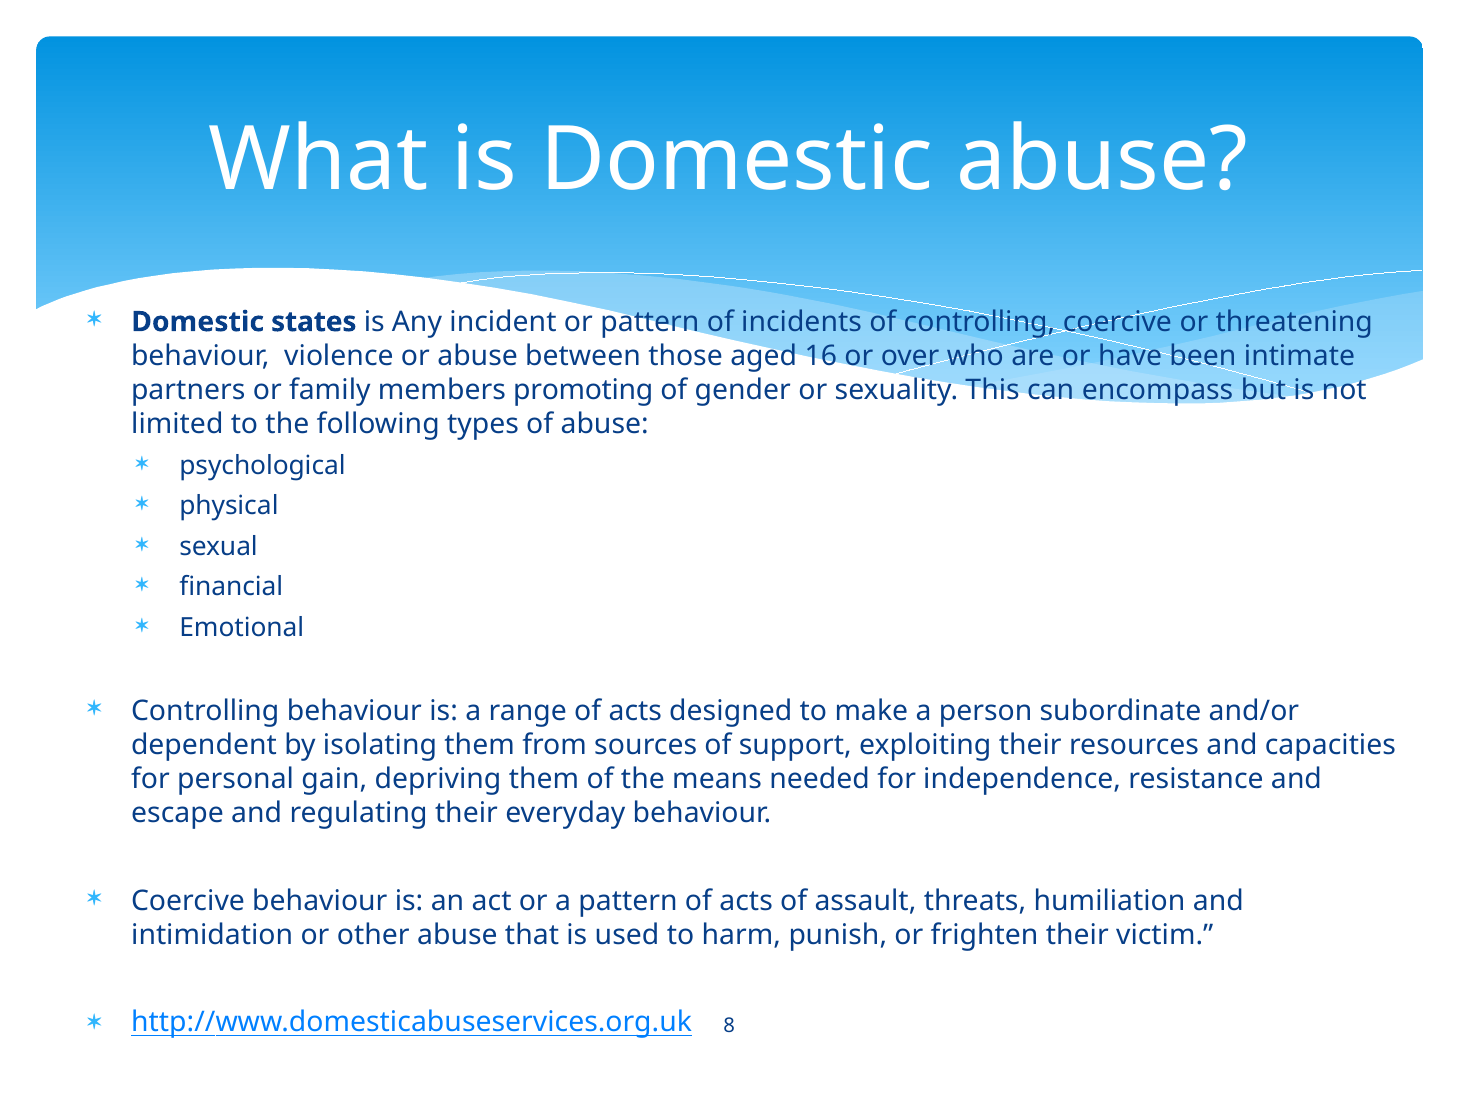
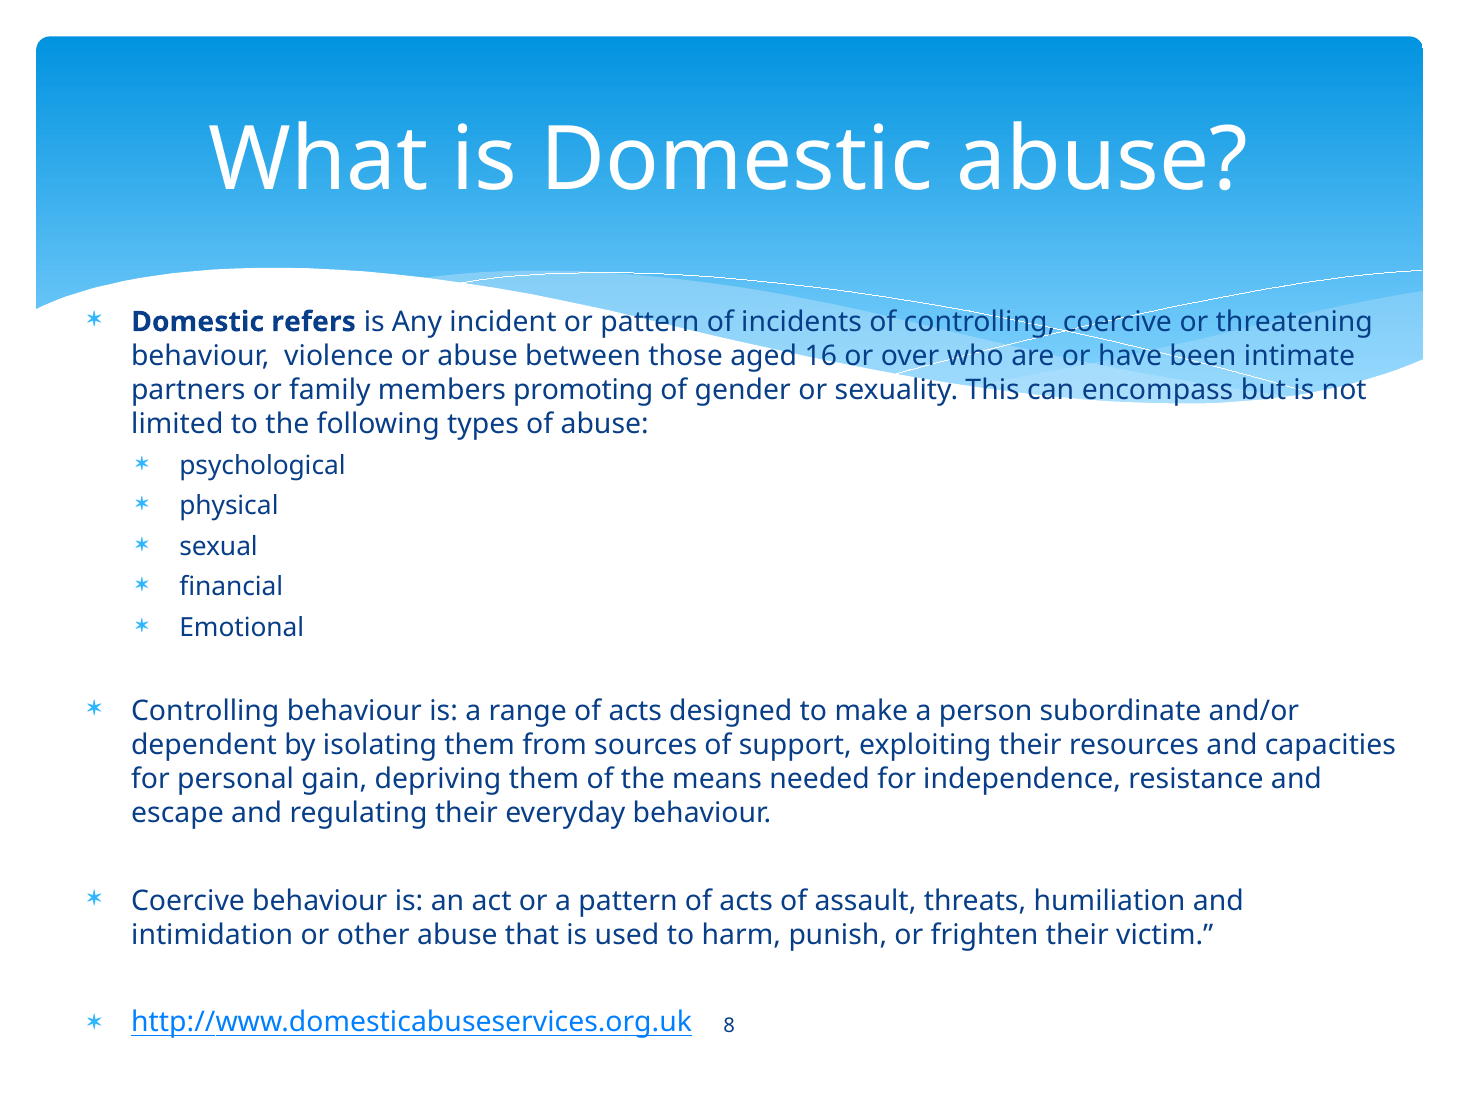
states: states -> refers (314, 322)
